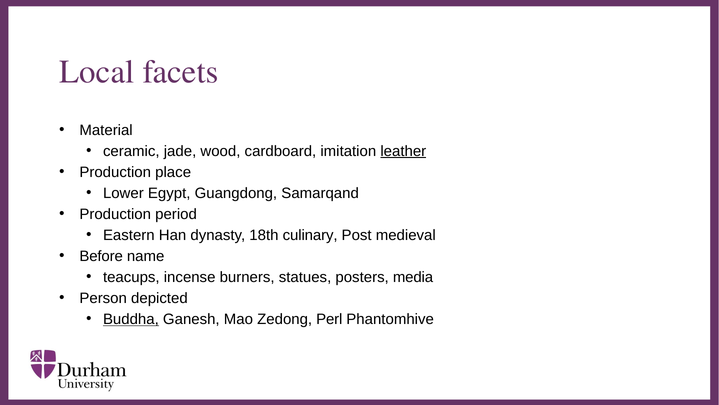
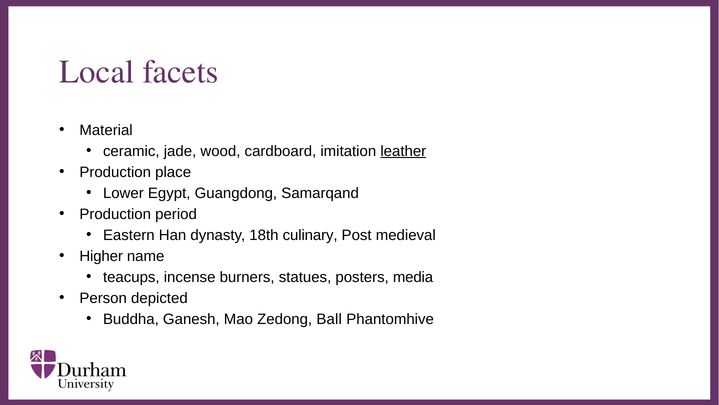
Before: Before -> Higher (101, 256)
Buddha underline: present -> none (131, 319)
Perl: Perl -> Ball (329, 319)
